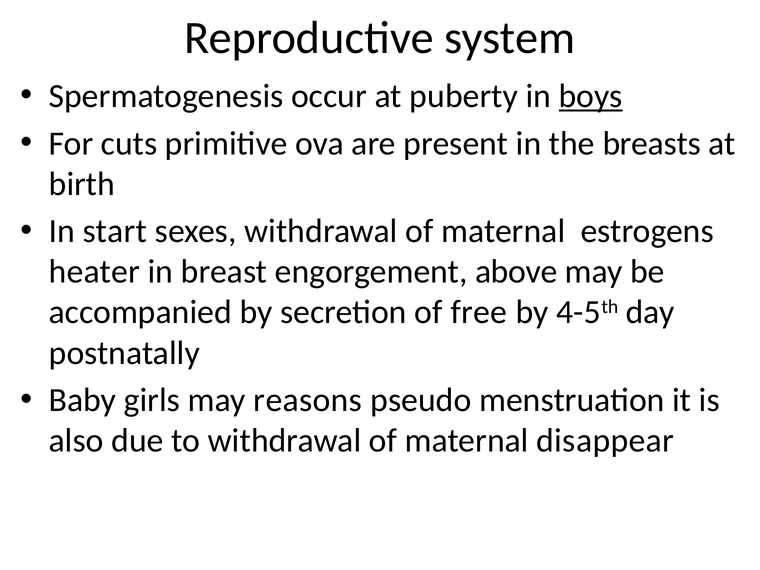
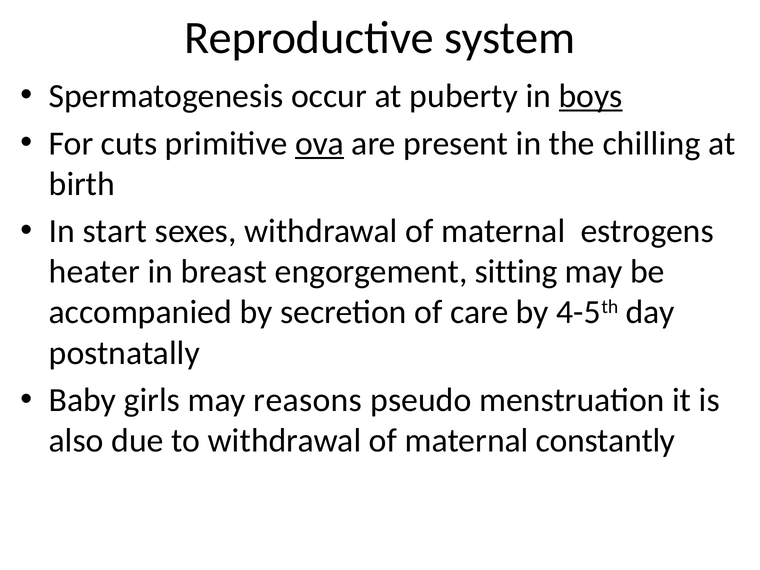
ova underline: none -> present (320, 143)
breasts: breasts -> chilling (651, 143)
above: above -> sitting (516, 272)
free: free -> care (479, 312)
disappear: disappear -> constantly (606, 441)
